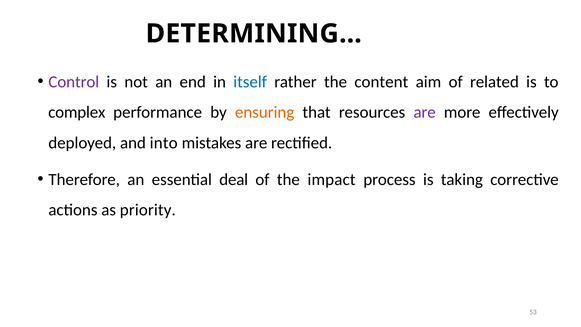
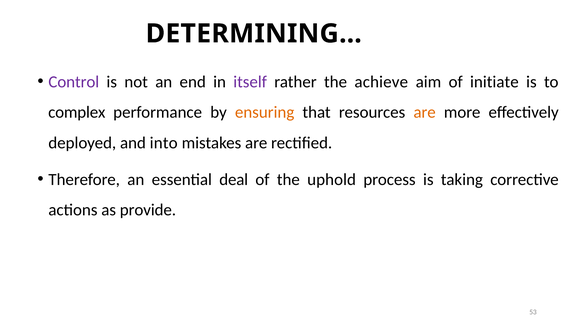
itself colour: blue -> purple (250, 82)
content: content -> achieve (381, 82)
related: related -> initiate (494, 82)
are colour: purple -> orange (425, 112)
impact: impact -> uphold (332, 179)
priority: priority -> provide (148, 210)
